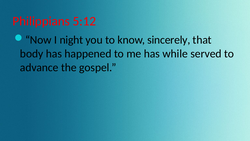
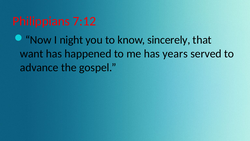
5:12: 5:12 -> 7:12 (84, 21)
body: body -> want (32, 54)
while: while -> years (175, 54)
